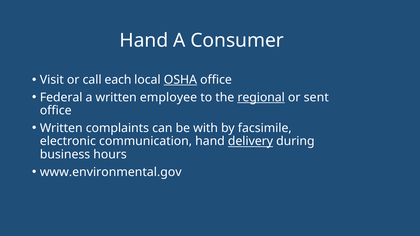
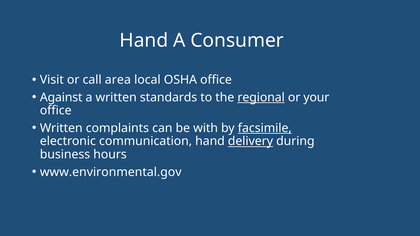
each: each -> area (118, 80)
OSHA underline: present -> none (180, 80)
Federal: Federal -> Against (61, 97)
employee: employee -> standards (169, 97)
sent: sent -> your (316, 97)
facsimile underline: none -> present (265, 128)
